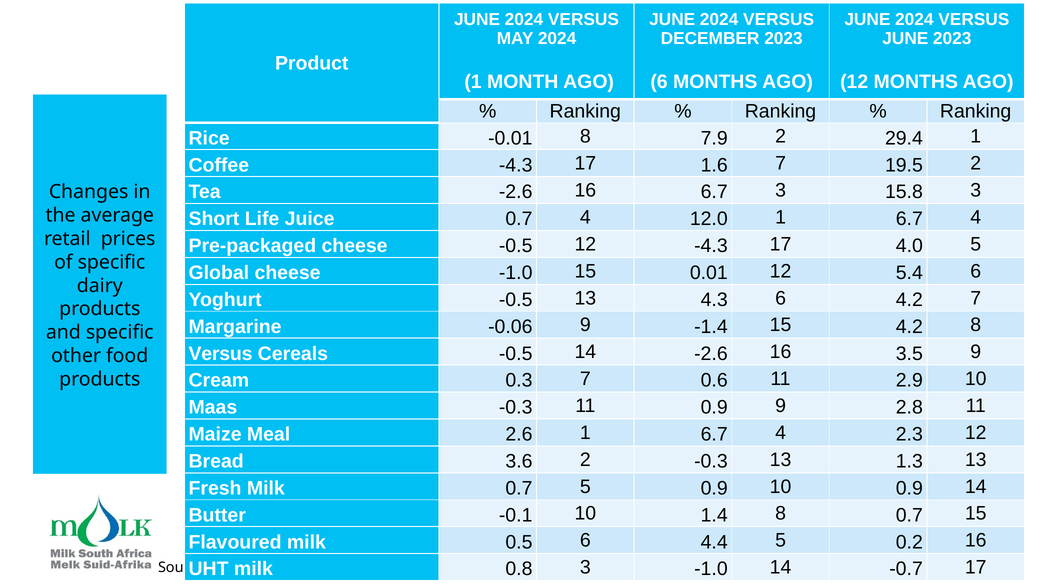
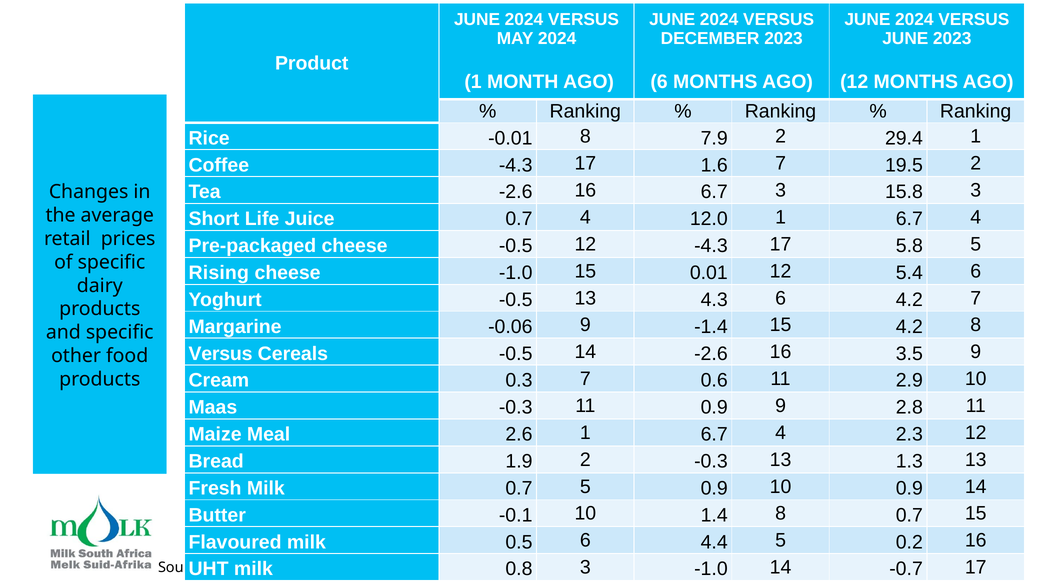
4.0: 4.0 -> 5.8 (909, 246)
Global: Global -> Rising (219, 273)
3.6: 3.6 -> 1.9 (519, 461)
